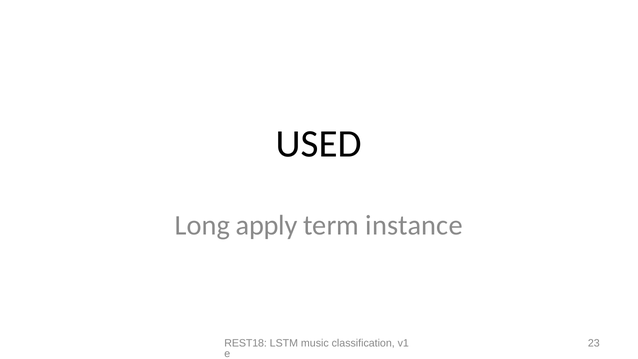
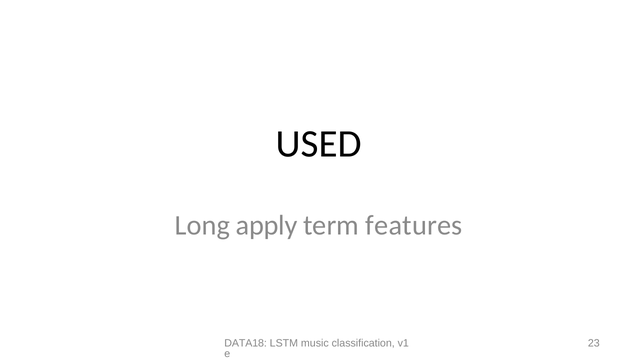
instance: instance -> features (414, 226)
REST18: REST18 -> DATA18 (246, 343)
